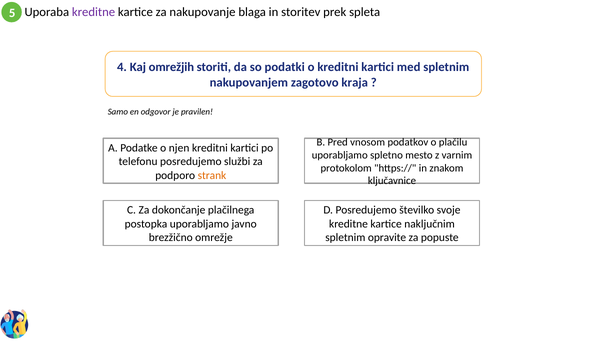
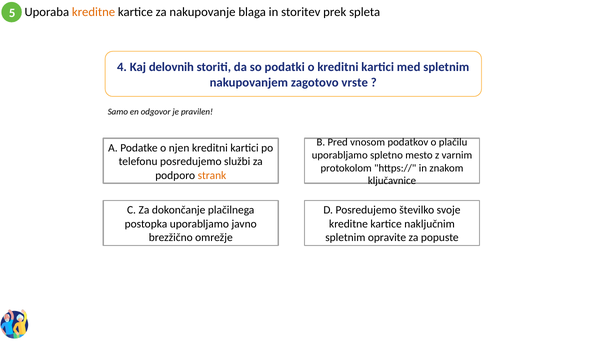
kreditne colour: purple -> orange (94, 12)
omrežjih: omrežjih -> delovnih (171, 67)
kraja: kraja -> vrste (355, 82)
